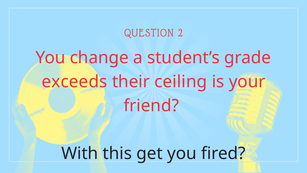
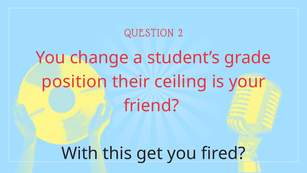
exceeds: exceeds -> position (74, 82)
